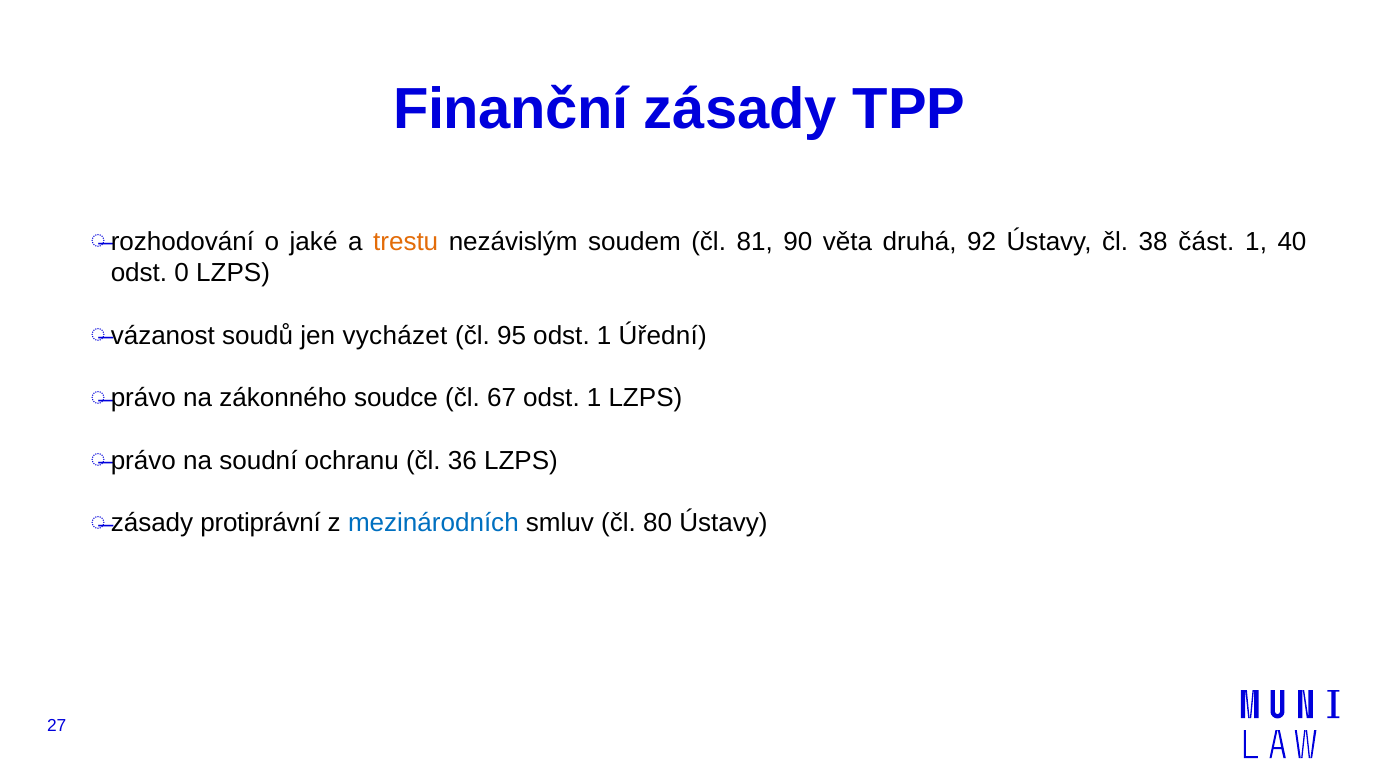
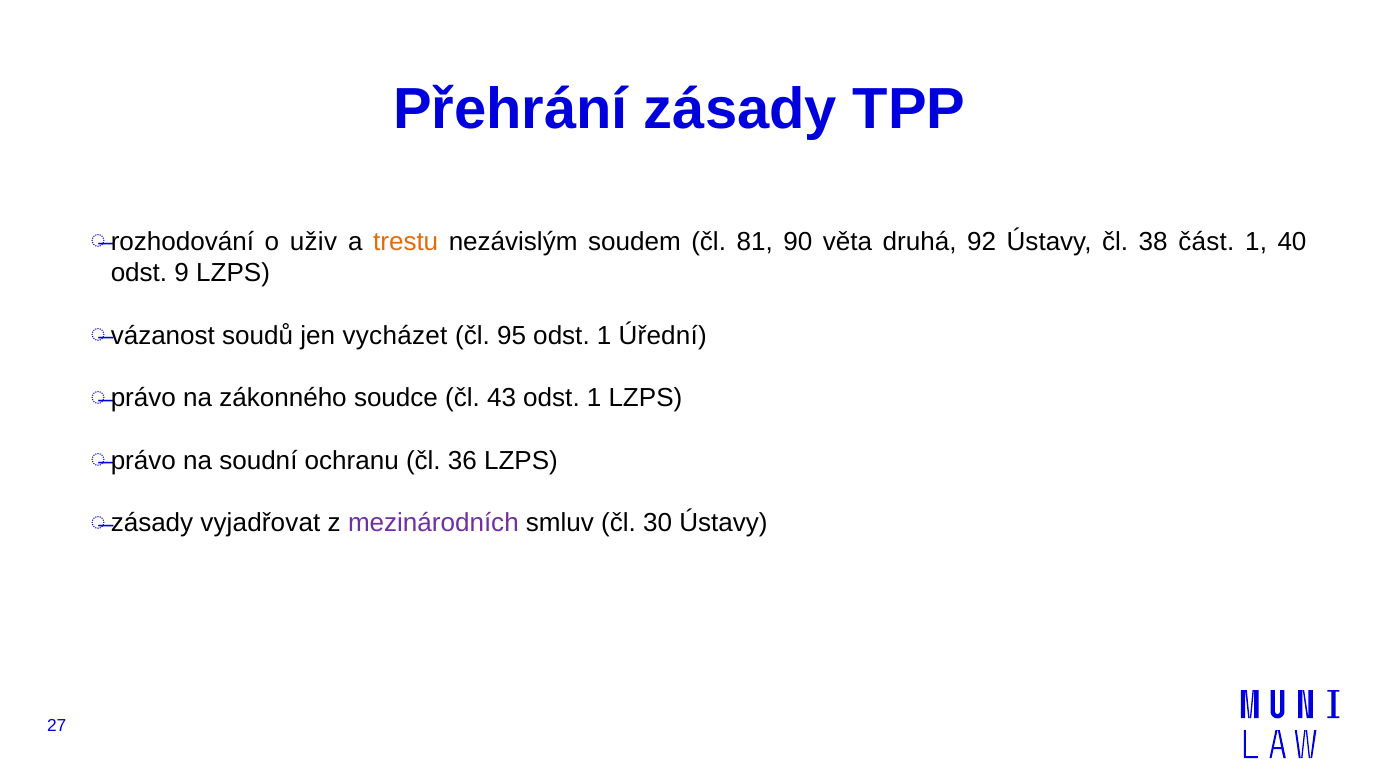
Finanční: Finanční -> Přehrání (511, 109)
jaké: jaké -> uživ (313, 242)
0: 0 -> 9 (182, 273)
67: 67 -> 43 (502, 398)
protiprávní: protiprávní -> vyjadřovat (260, 523)
mezinárodních colour: blue -> purple (433, 523)
80: 80 -> 30 (658, 523)
